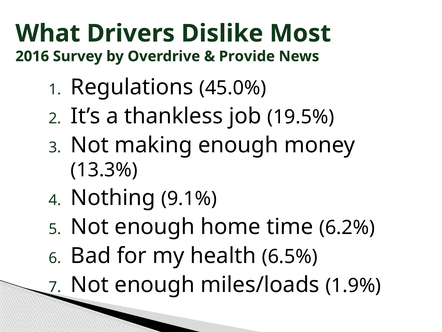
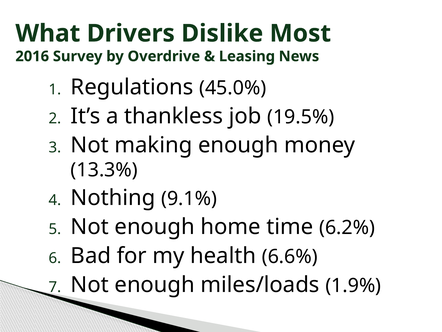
Provide: Provide -> Leasing (247, 56)
6.5%: 6.5% -> 6.6% (290, 256)
